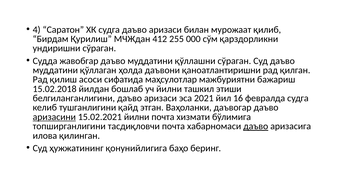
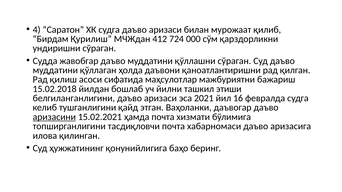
255: 255 -> 724 (177, 39)
15.02.2021 йилни: йилни -> ҳамда (137, 117)
даъво underline: present -> none (256, 126)
